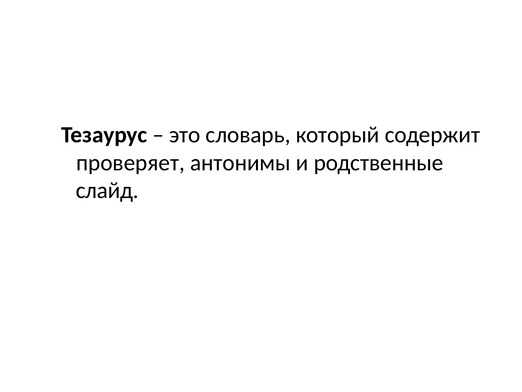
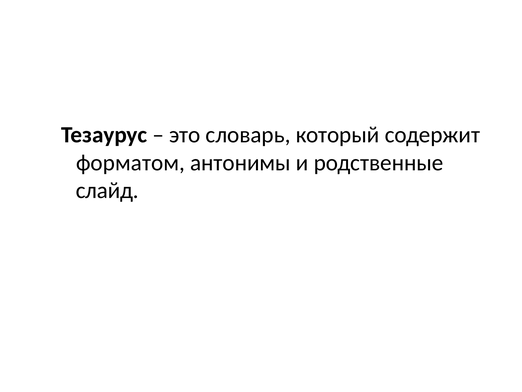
проверяет: проверяет -> форматом (130, 162)
